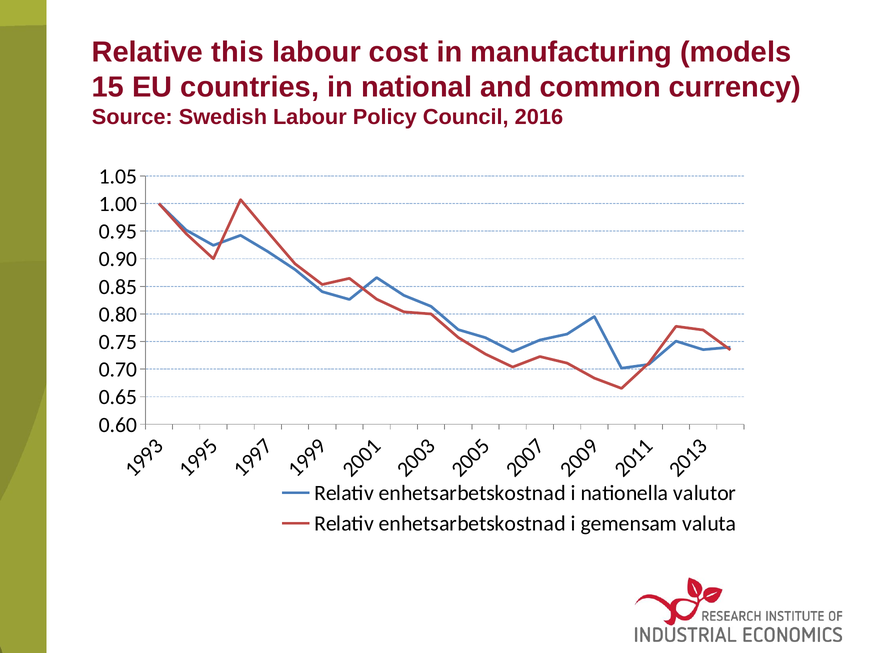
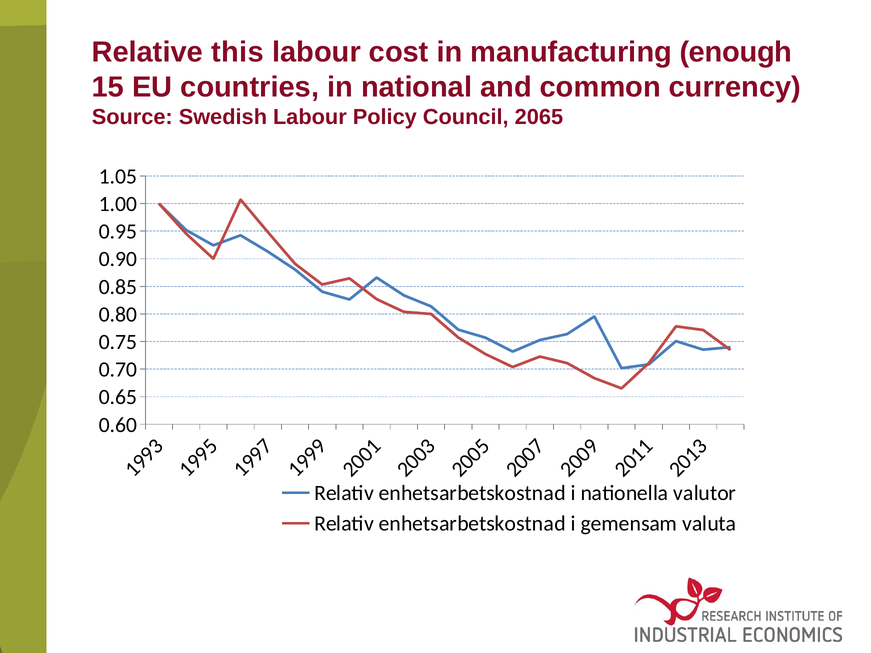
models: models -> enough (736, 52)
2016: 2016 -> 2065 (539, 117)
